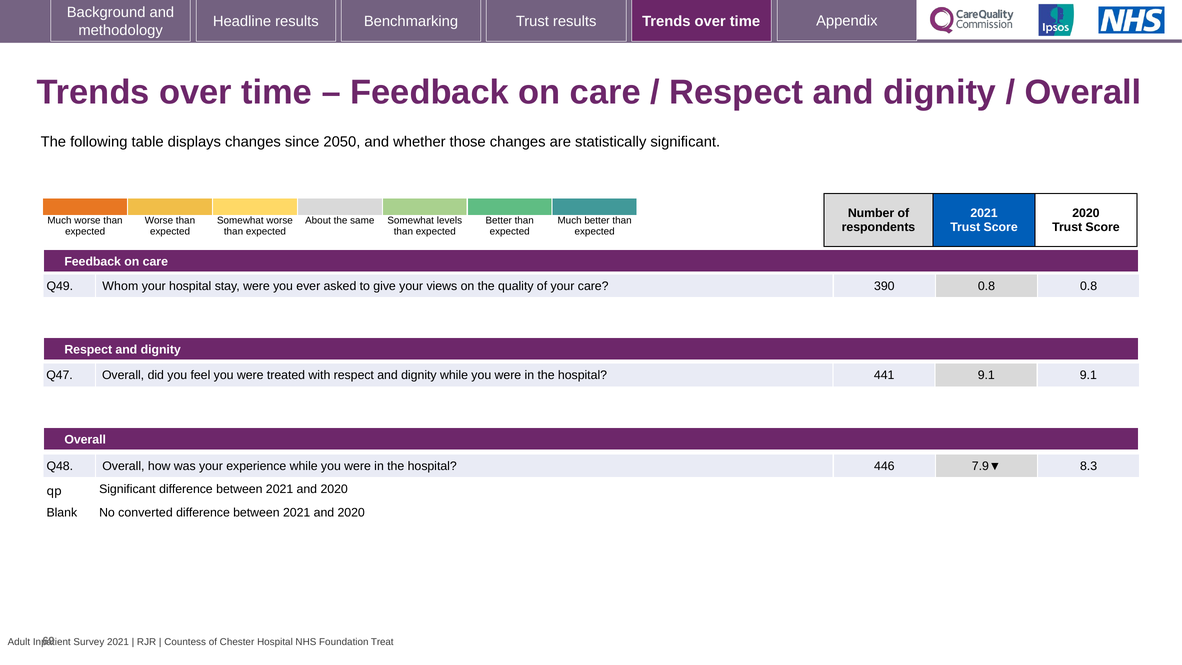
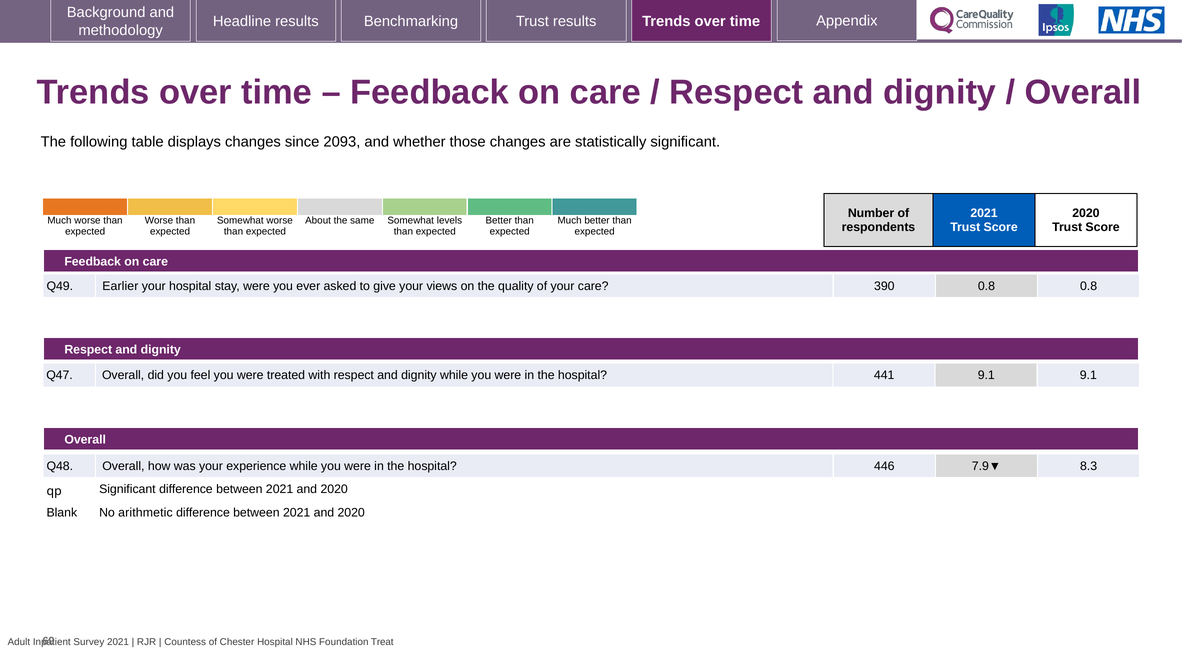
2050: 2050 -> 2093 (342, 142)
Whom: Whom -> Earlier (120, 286)
converted: converted -> arithmetic (145, 513)
